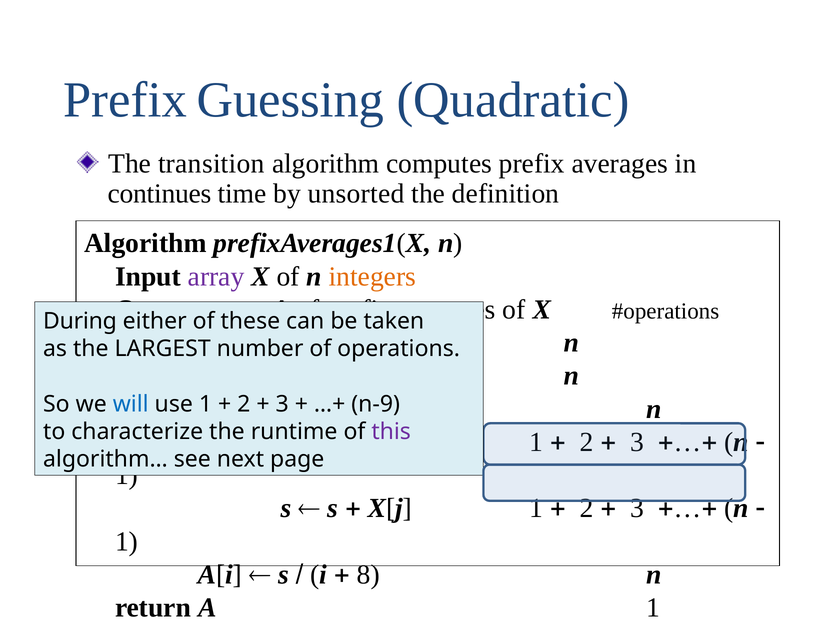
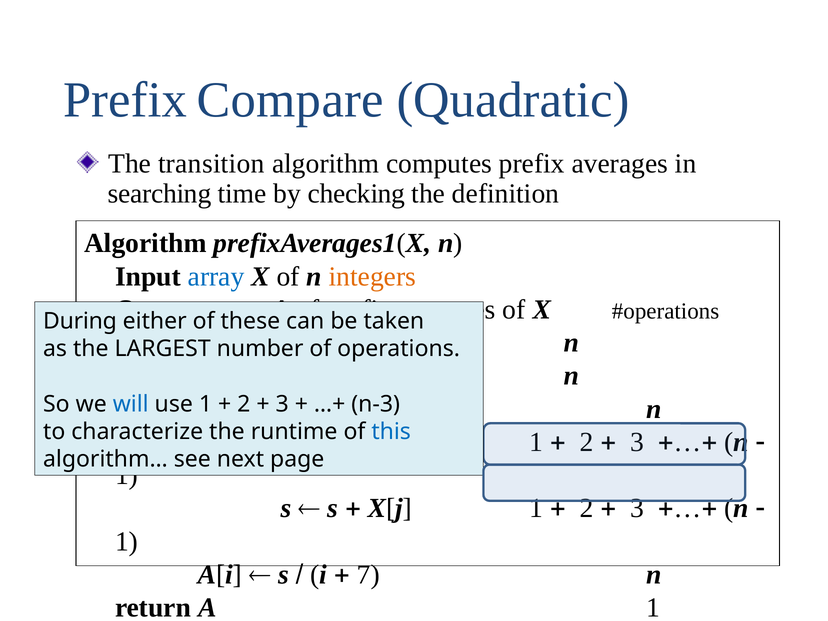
Guessing: Guessing -> Compare (290, 100)
continues: continues -> searching (160, 194)
unsorted: unsorted -> checking (356, 194)
array colour: purple -> blue (216, 276)
n-9: n-9 -> n-3 (376, 404)
this colour: purple -> blue (391, 432)
8: 8 -> 7 (368, 575)
